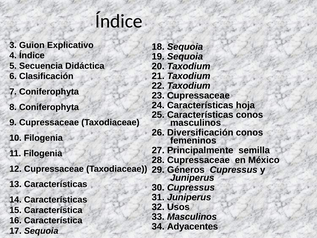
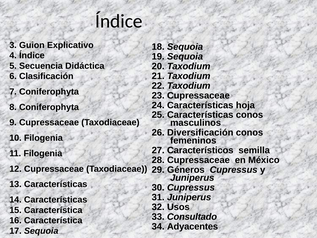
Principalmente: Principalmente -> Característicos (200, 150)
33 Masculinos: Masculinos -> Consultado (192, 217)
